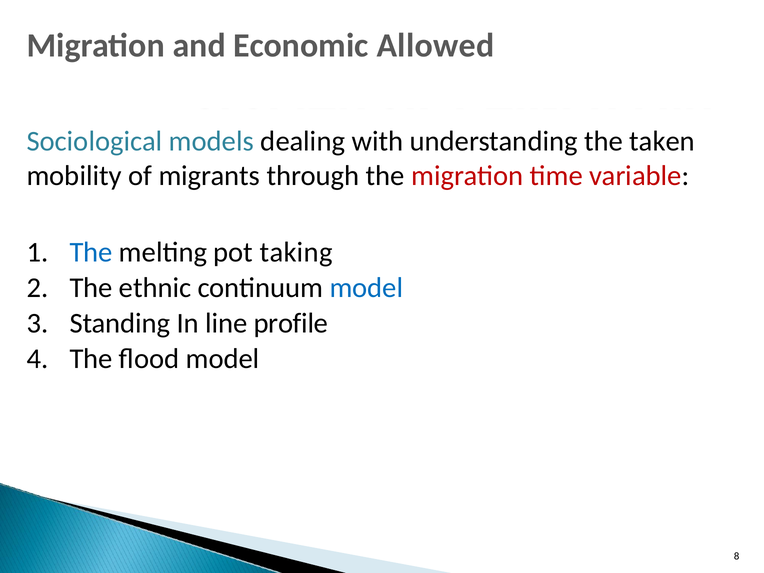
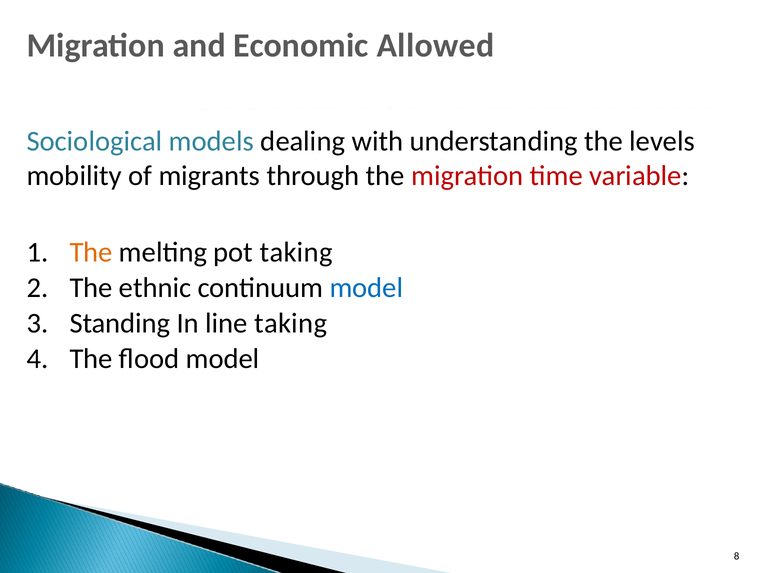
taken: taken -> levels (662, 141)
The colour: blue -> orange (91, 252)
line profile: profile -> taking (291, 323)
